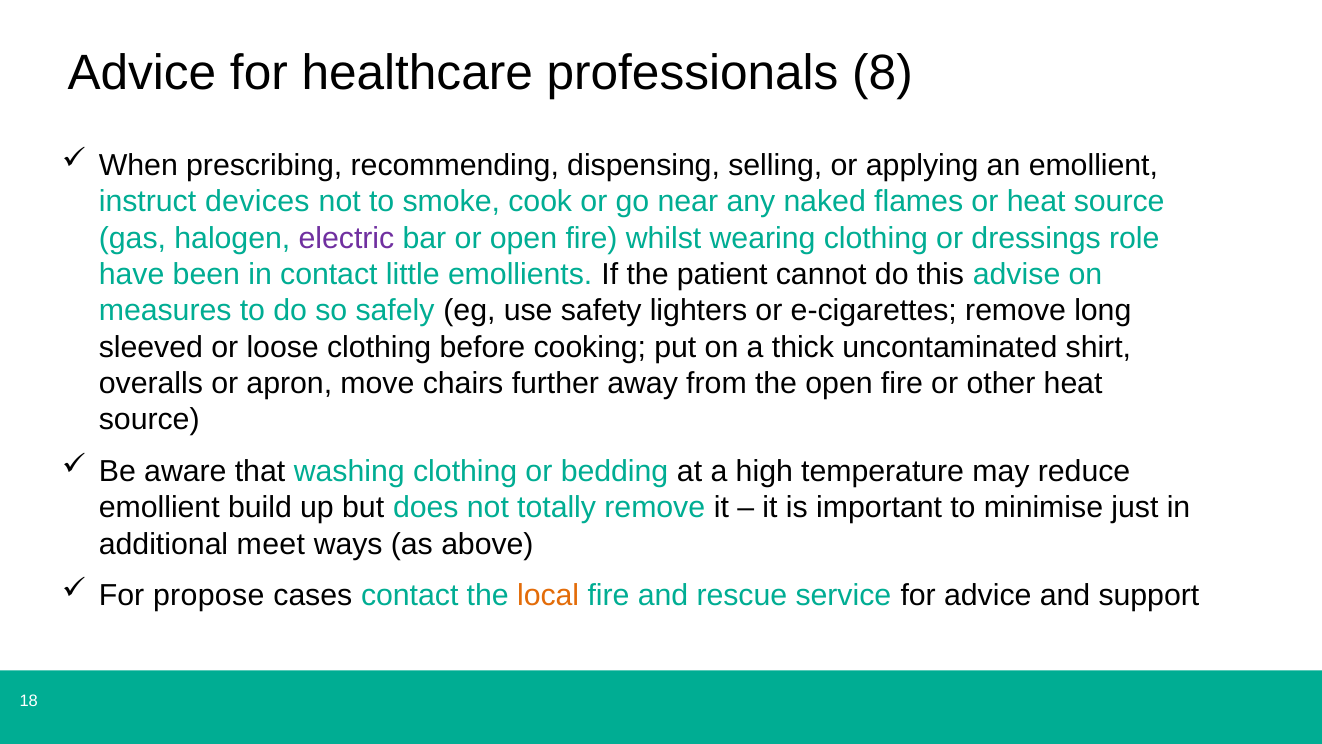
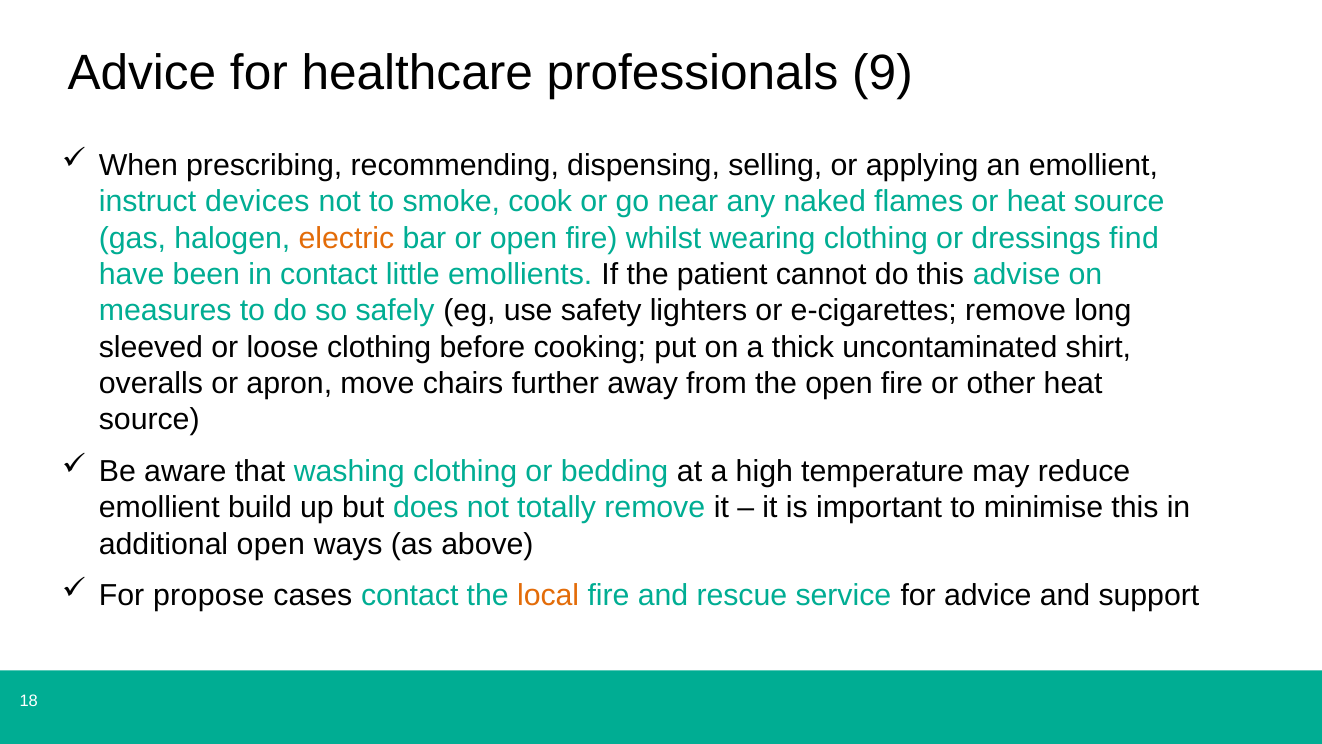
8: 8 -> 9 (882, 73)
electric colour: purple -> orange (346, 238)
role: role -> find (1134, 238)
minimise just: just -> this (1135, 507)
additional meet: meet -> open (271, 544)
